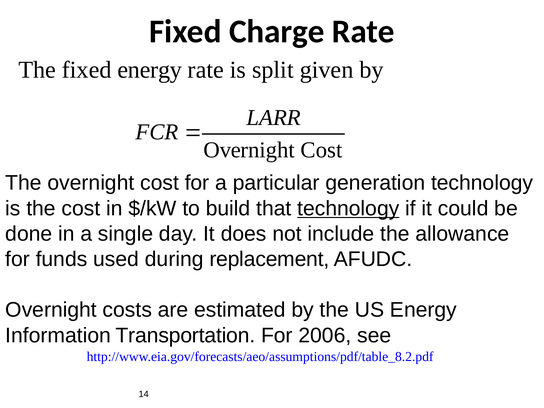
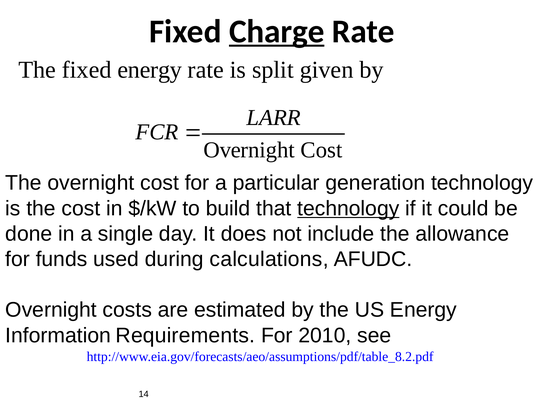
Charge underline: none -> present (277, 31)
replacement: replacement -> calculations (269, 259)
Transportation: Transportation -> Requirements (185, 335)
2006: 2006 -> 2010 (325, 335)
